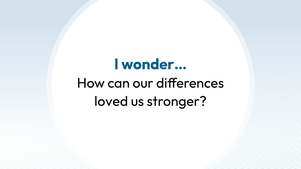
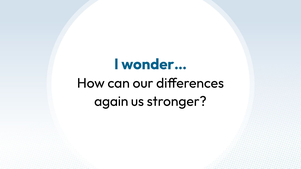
loved: loved -> again (111, 101)
